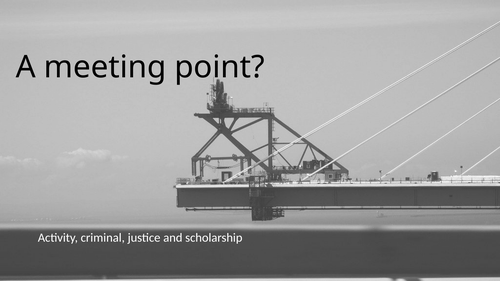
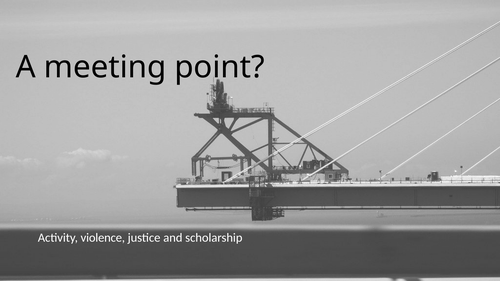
criminal: criminal -> violence (103, 238)
